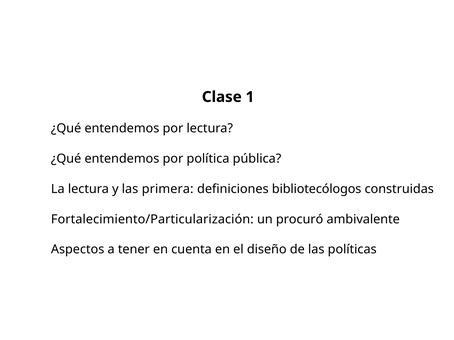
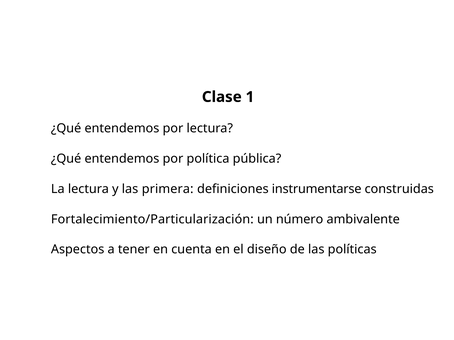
bibliotecólogos: bibliotecólogos -> instrumentarse (317, 189)
procuró: procuró -> número (300, 220)
